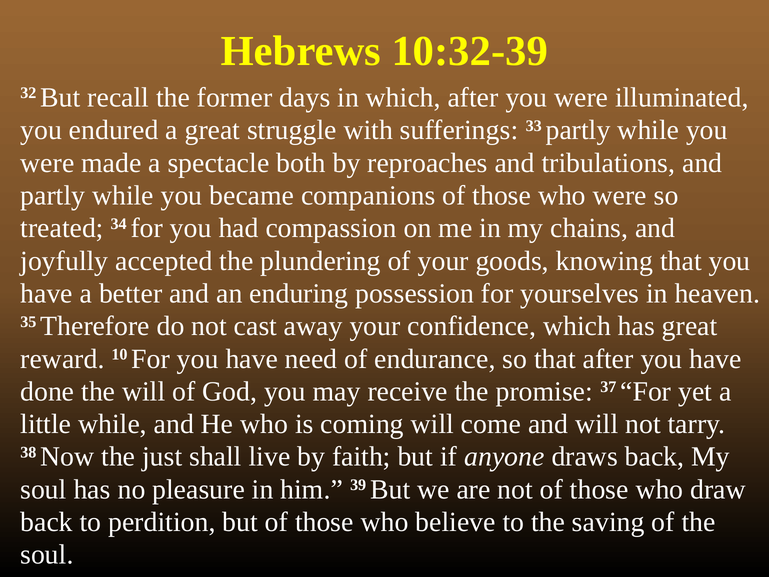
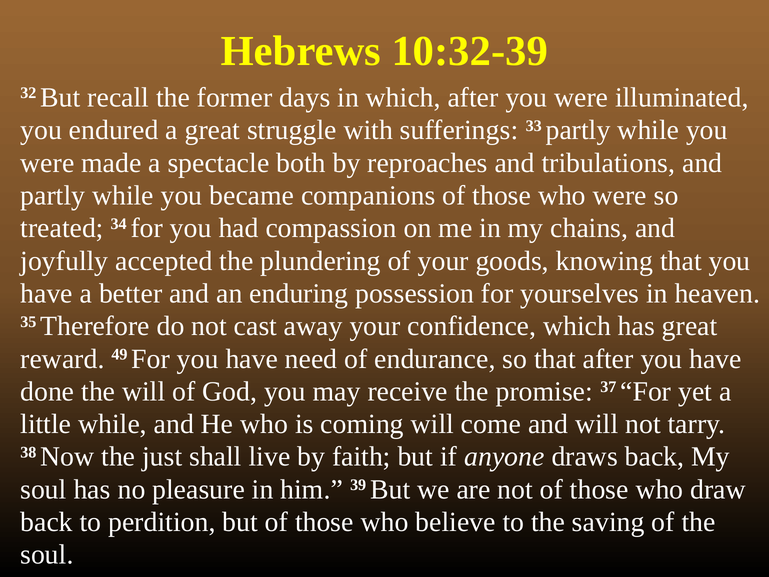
10: 10 -> 49 (119, 354)
